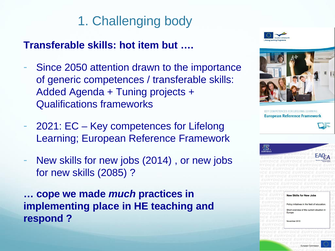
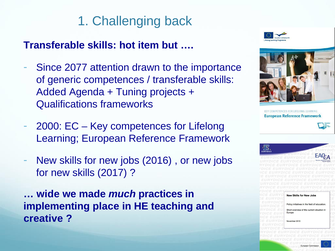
body: body -> back (178, 21)
2050: 2050 -> 2077 (76, 68)
2021: 2021 -> 2000 (49, 126)
2014: 2014 -> 2016 (157, 161)
2085: 2085 -> 2017 (112, 173)
cope: cope -> wide (48, 194)
respond: respond -> creative (43, 219)
